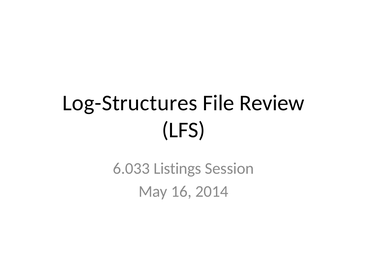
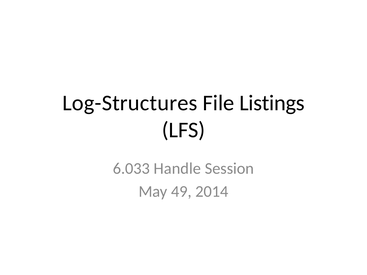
Review: Review -> Listings (272, 103)
Listings: Listings -> Handle (177, 169)
16: 16 -> 49 (181, 192)
